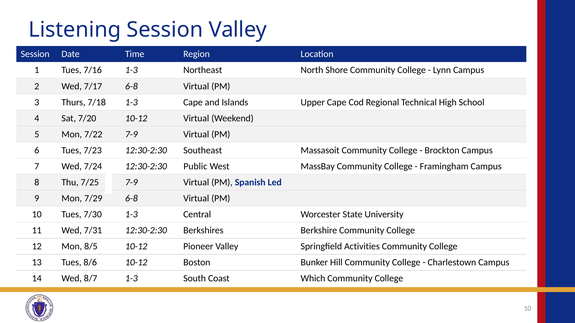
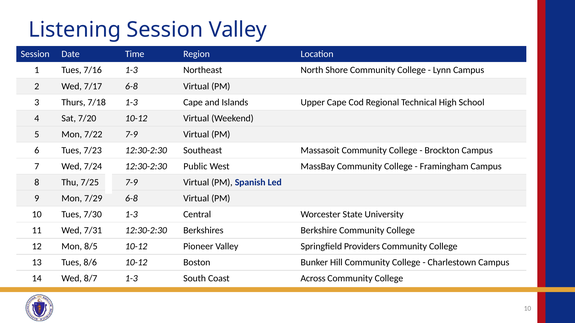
Activities: Activities -> Providers (362, 247)
Which: Which -> Across (313, 279)
